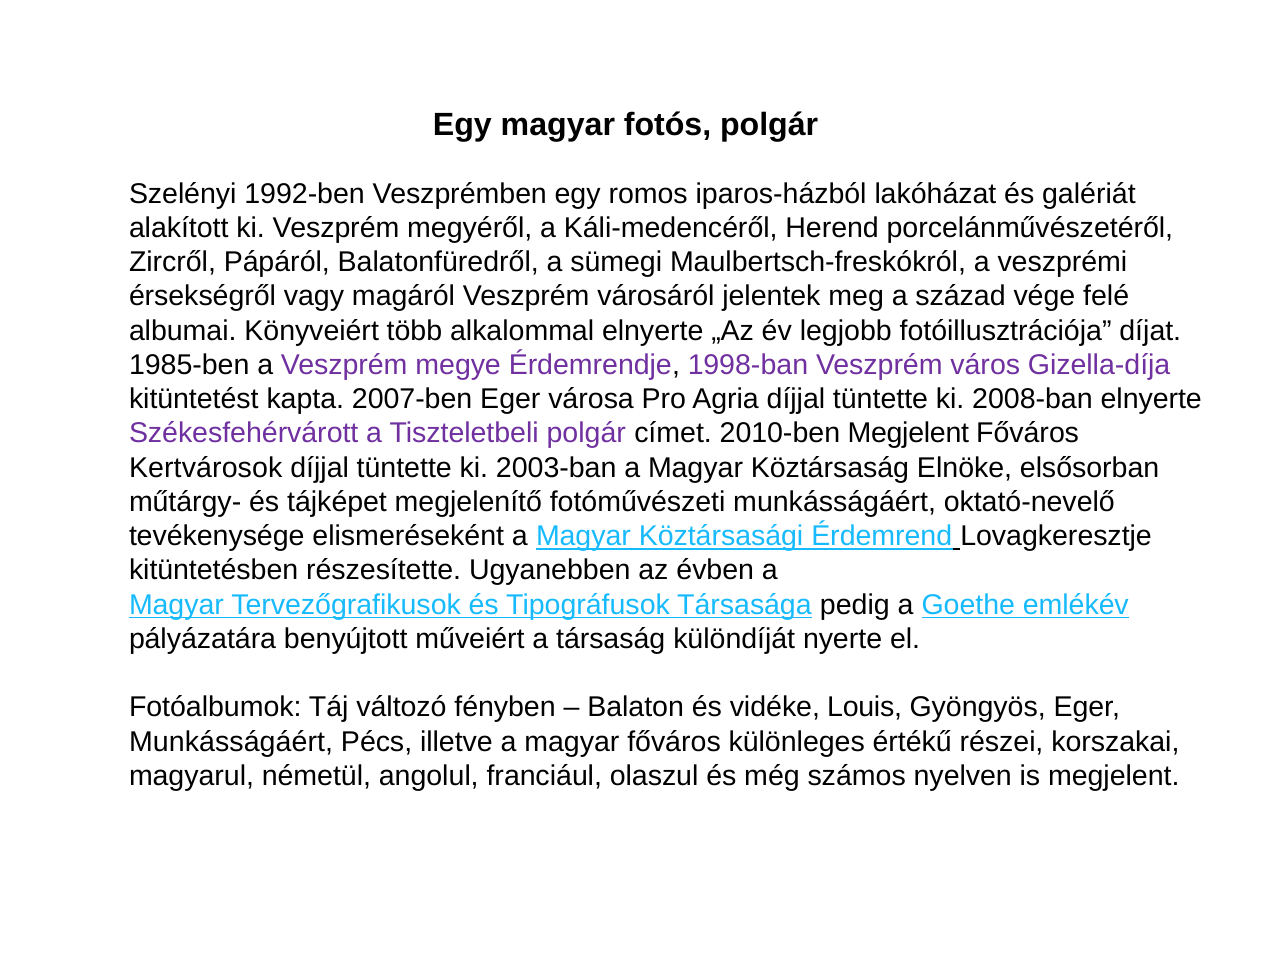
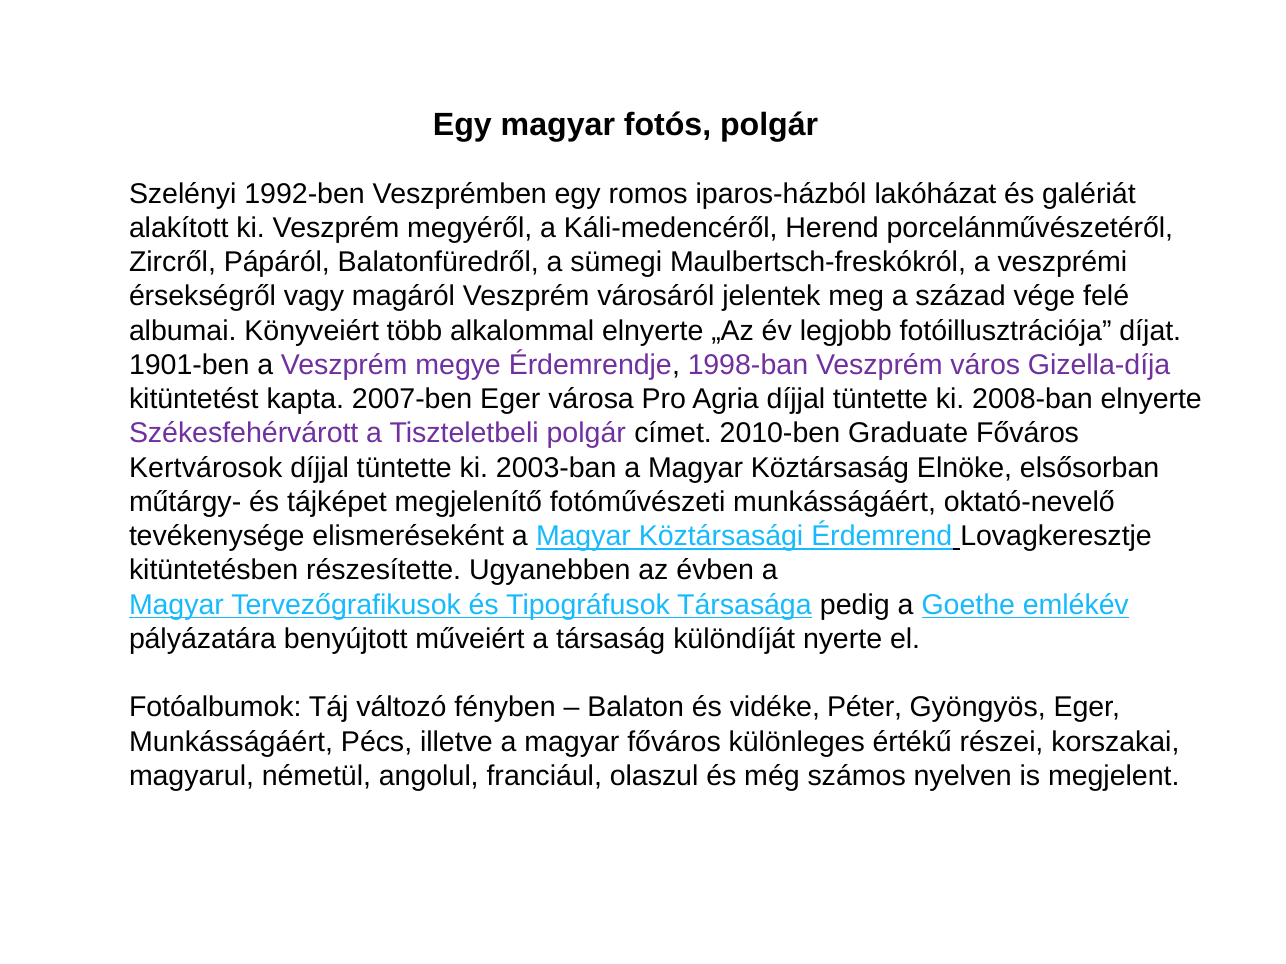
1985-ben: 1985-ben -> 1901-ben (189, 365)
2010-ben Megjelent: Megjelent -> Graduate (908, 434)
Louis: Louis -> Péter (865, 708)
